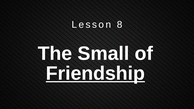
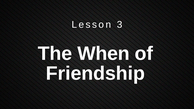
8: 8 -> 3 (120, 25)
Small: Small -> When (104, 54)
Friendship underline: present -> none (95, 73)
